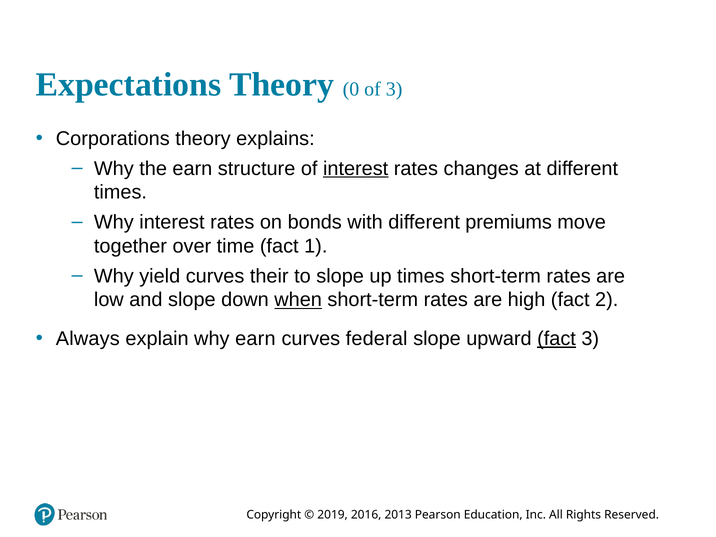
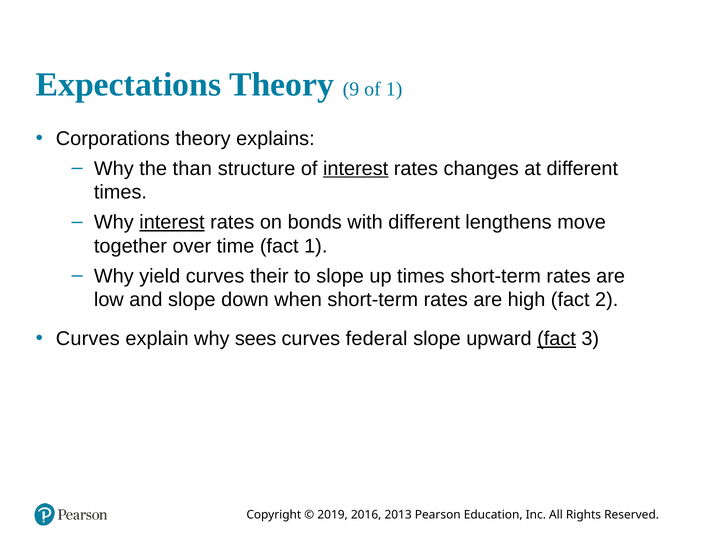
0: 0 -> 9 (351, 89)
of 3: 3 -> 1 (394, 89)
the earn: earn -> than (192, 168)
interest underline: none -> present (172, 222)
premiums: premiums -> lengthens (509, 222)
when underline: present -> none (298, 300)
Always: Always -> Curves (88, 339)
why earn: earn -> sees (256, 339)
